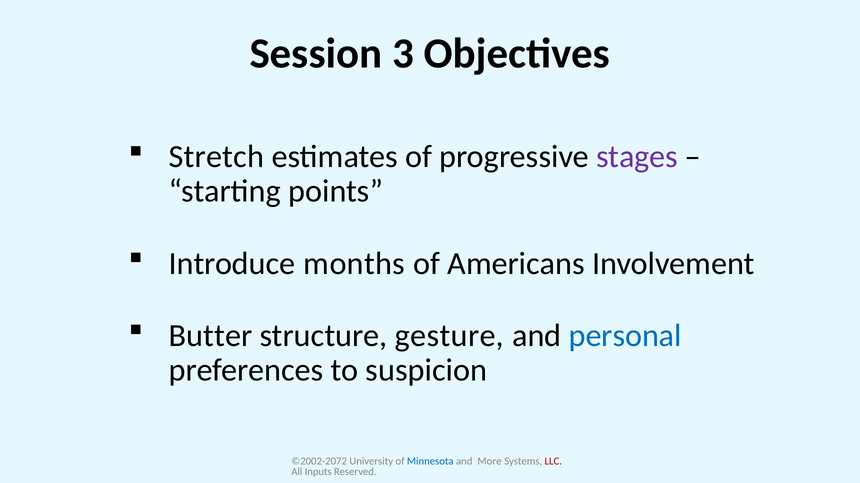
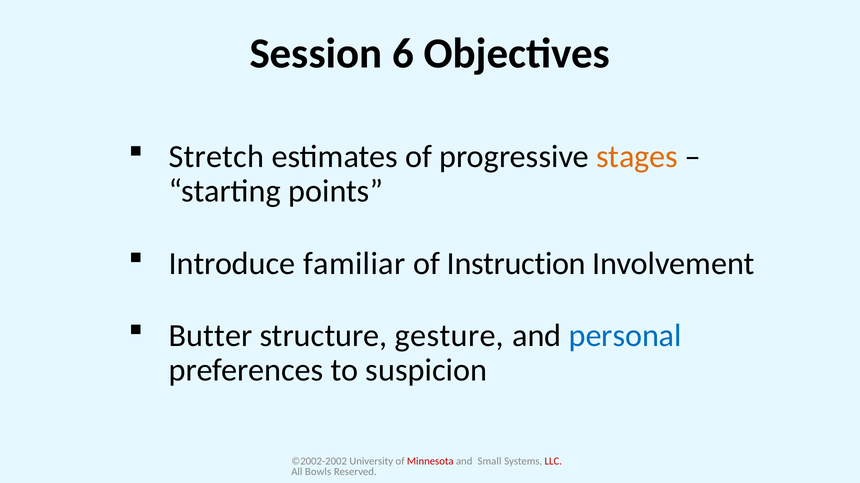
3: 3 -> 6 (403, 53)
stages colour: purple -> orange (637, 157)
months: months -> familiar (354, 264)
Americans: Americans -> Instruction (516, 264)
©2002-2072: ©2002-2072 -> ©2002-2002 (319, 462)
Minnesota colour: blue -> red (430, 462)
More: More -> Small (490, 462)
Inputs: Inputs -> Bowls (318, 473)
